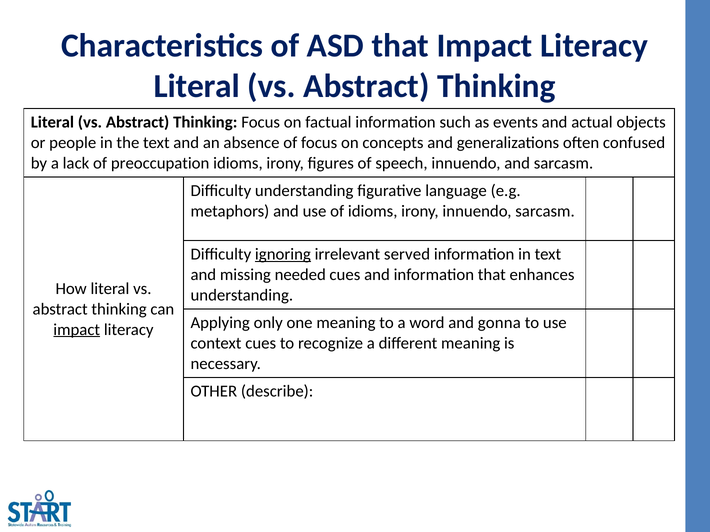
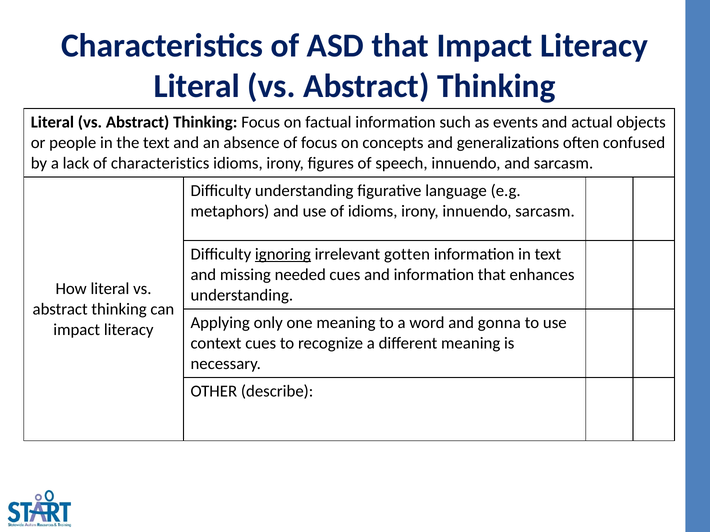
of preoccupation: preoccupation -> characteristics (160, 163)
served: served -> gotten (407, 255)
impact underline: present -> none (77, 330)
